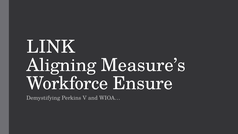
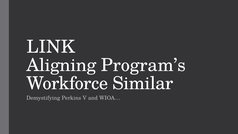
Measure’s: Measure’s -> Program’s (143, 65)
Ensure: Ensure -> Similar (143, 83)
